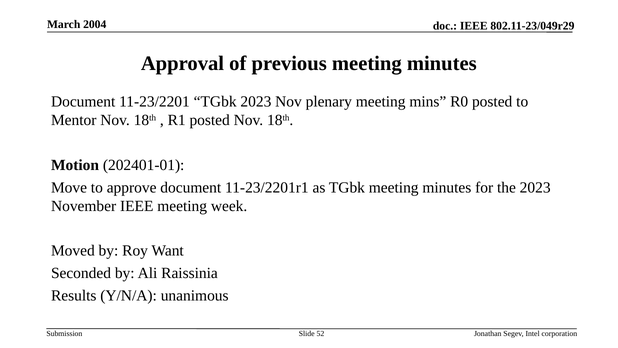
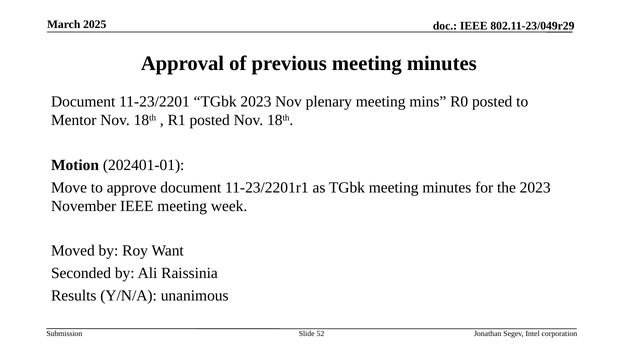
2004: 2004 -> 2025 (95, 25)
